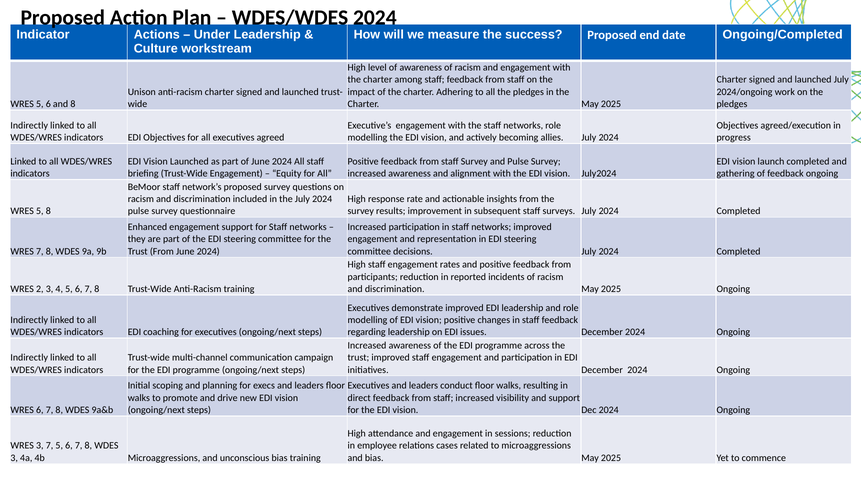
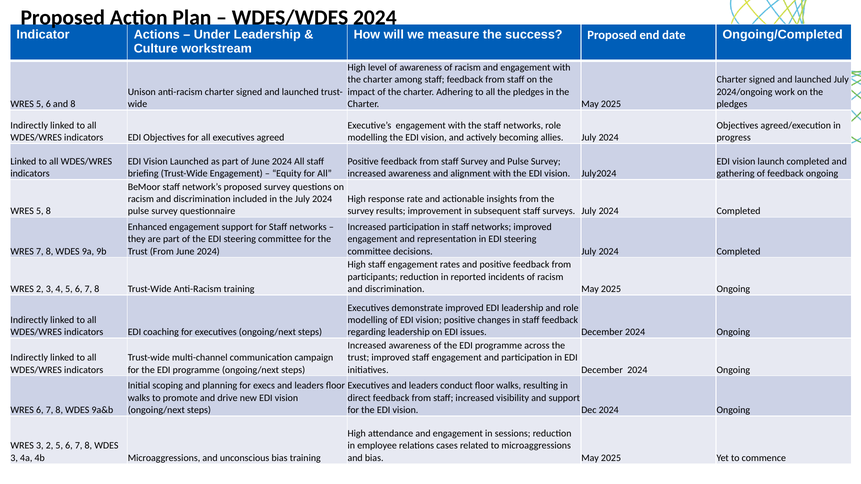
3 7: 7 -> 2 (50, 446)
